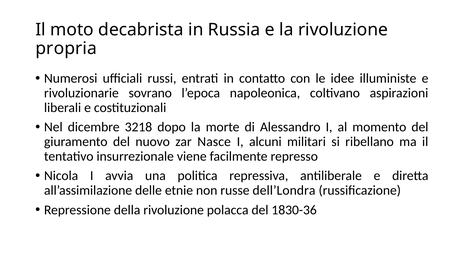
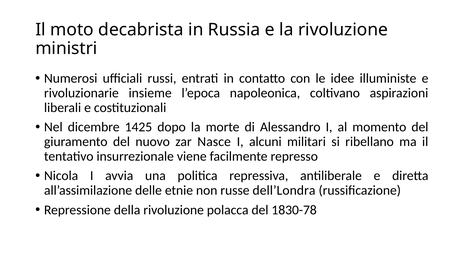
propria: propria -> ministri (66, 48)
sovrano: sovrano -> insieme (150, 93)
3218: 3218 -> 1425 (138, 127)
1830-36: 1830-36 -> 1830-78 (294, 210)
